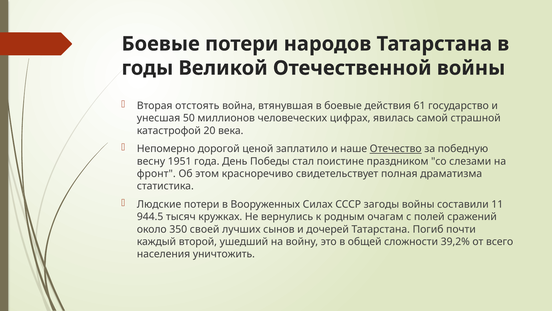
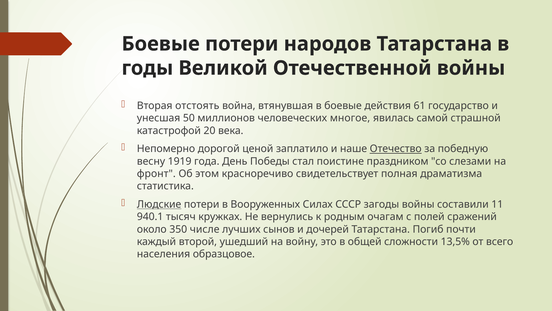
цифрах: цифрах -> многое (350, 118)
1951: 1951 -> 1919 (180, 161)
Людские underline: none -> present (159, 204)
944.5: 944.5 -> 940.1 (150, 216)
своей: своей -> числе (205, 229)
39,2%: 39,2% -> 13,5% (455, 241)
уничтожить: уничтожить -> образцовое (224, 254)
